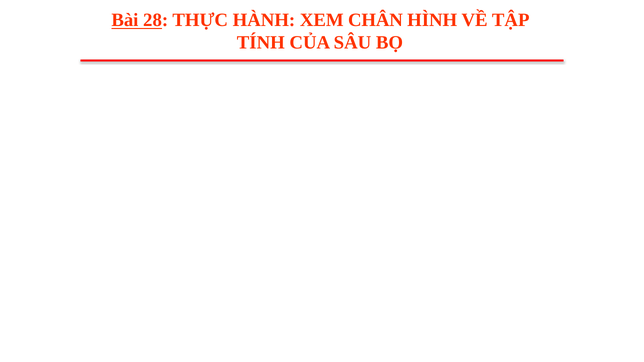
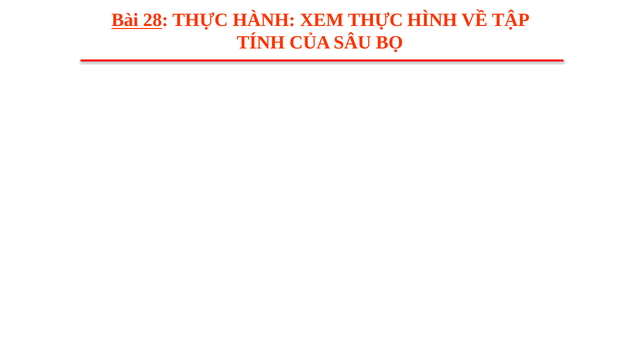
XEM CHÂN: CHÂN -> THỰC (375, 20)
